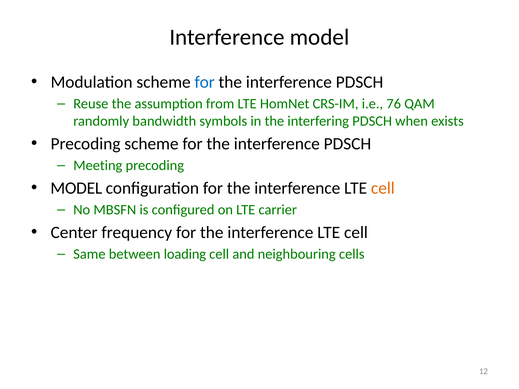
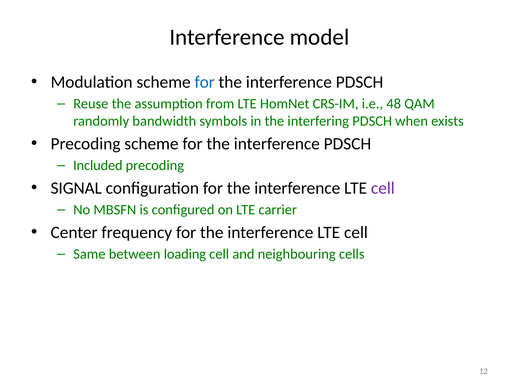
76: 76 -> 48 (394, 104)
Meeting: Meeting -> Included (98, 166)
MODEL: MODEL -> SIGNAL (76, 188)
cell colour: orange -> purple (383, 188)
